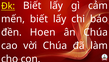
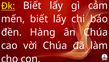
Hoen: Hoen -> Hàng (43, 32)
